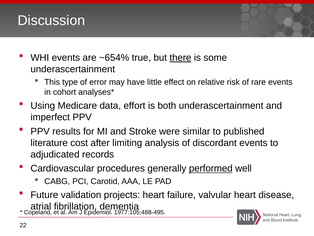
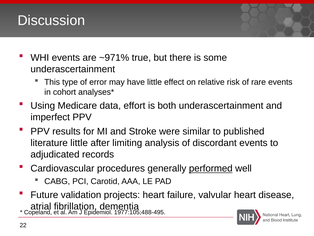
~654%: ~654% -> ~971% (114, 58)
there underline: present -> none (180, 58)
literature cost: cost -> little (79, 143)
